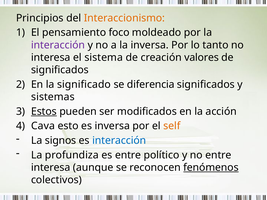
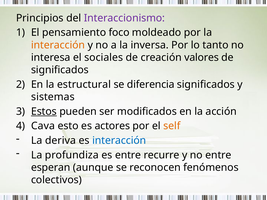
Interaccionismo colour: orange -> purple (124, 18)
interacción colour: purple -> orange (58, 45)
sistema: sistema -> sociales (104, 58)
significado: significado -> estructural (84, 85)
es inversa: inversa -> actores (112, 126)
signos: signos -> deriva (60, 141)
político: político -> recurre (161, 155)
interesa: interesa -> esperan (51, 168)
fenómenos underline: present -> none (211, 168)
